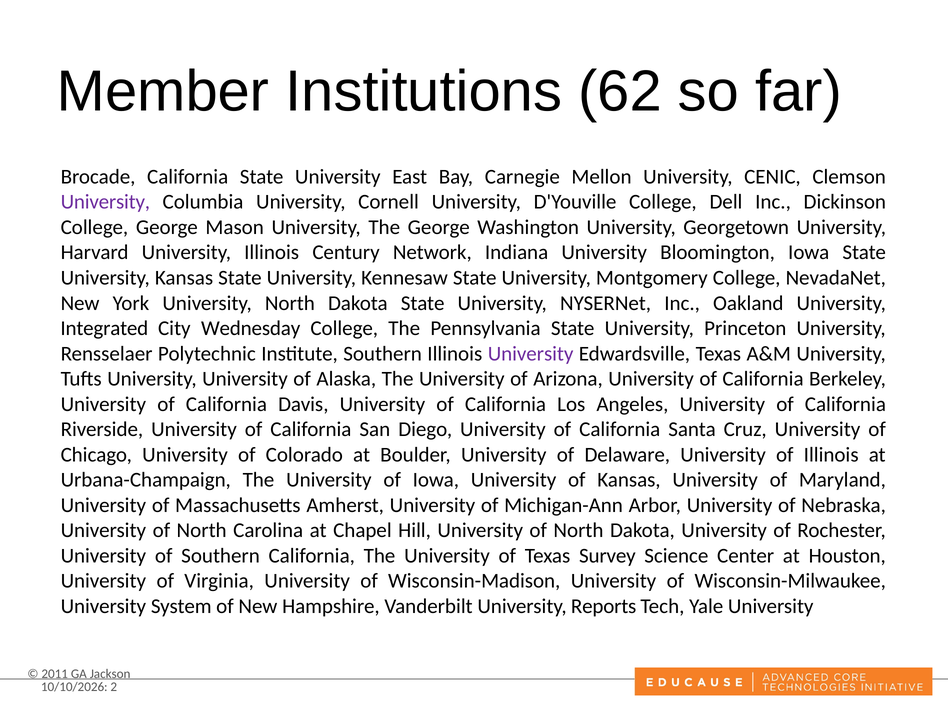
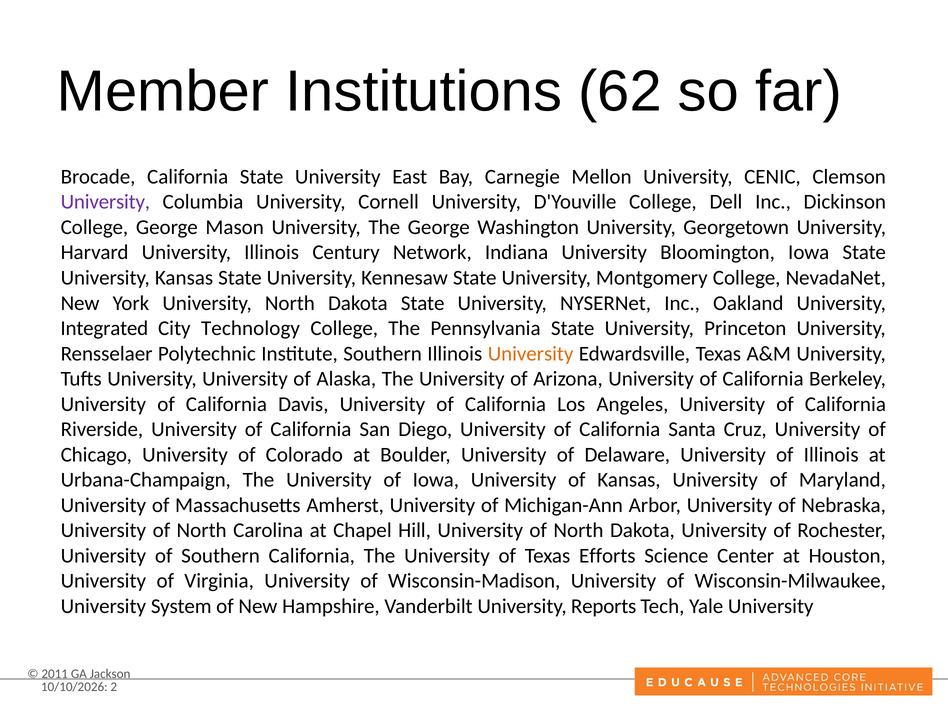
Wednesday: Wednesday -> Technology (251, 328)
University colour: purple -> orange (531, 354)
Survey: Survey -> Efforts (607, 556)
